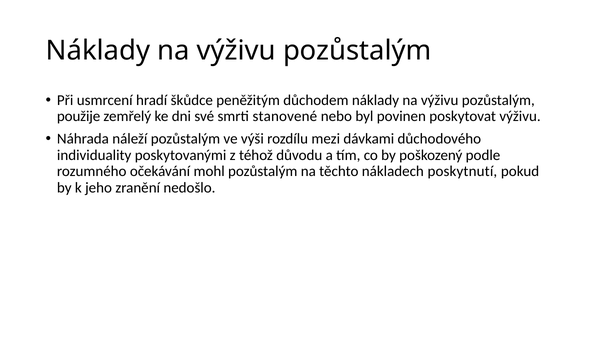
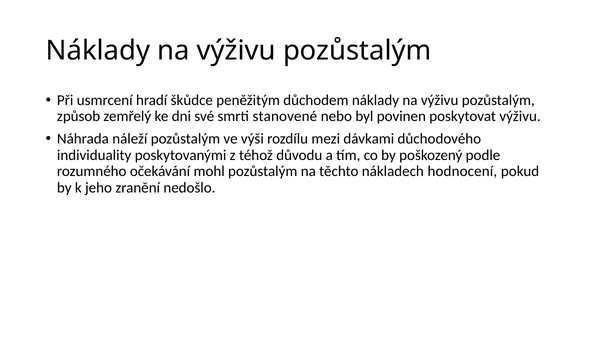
použije: použije -> způsob (79, 116)
poskytnutí: poskytnutí -> hodnocení (462, 171)
